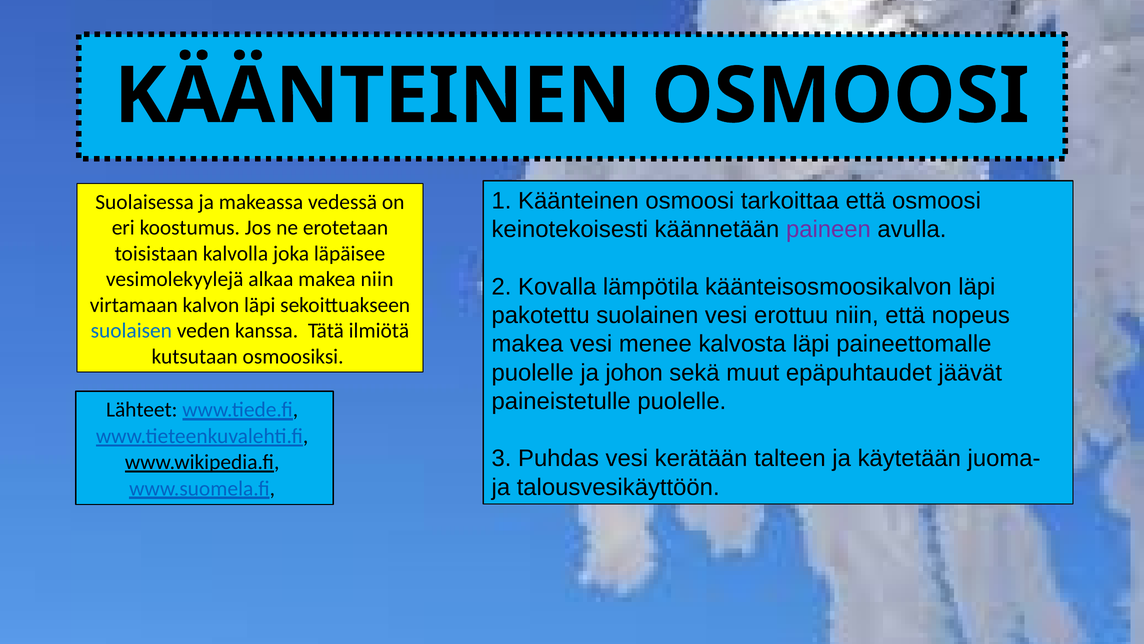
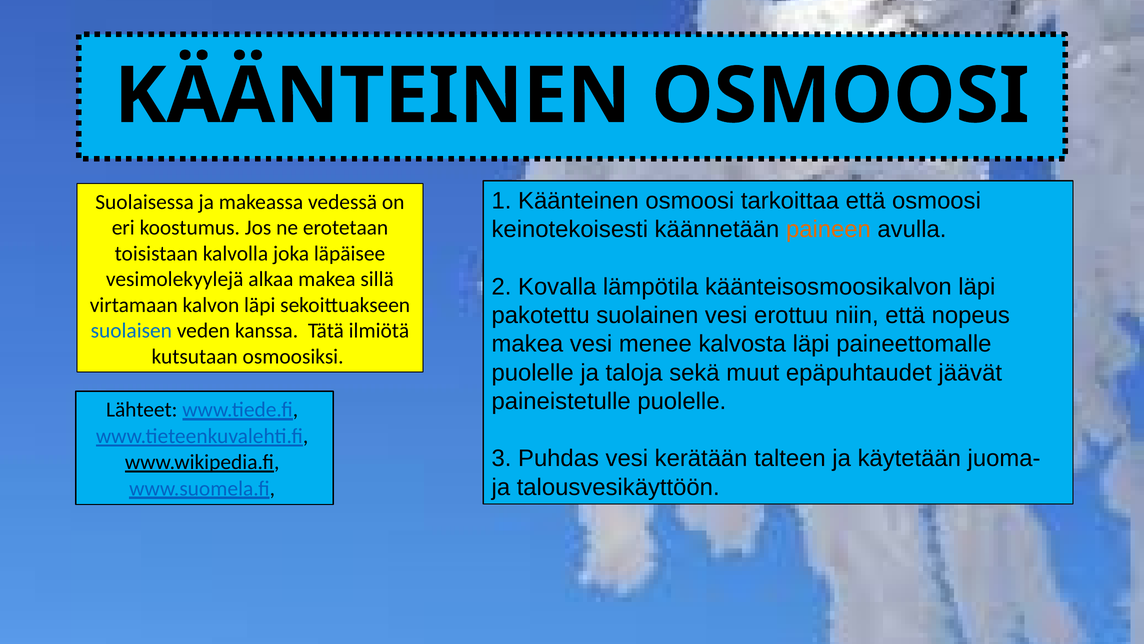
paineen colour: purple -> orange (828, 229)
makea niin: niin -> sillä (377, 279)
johon: johon -> taloja (634, 372)
